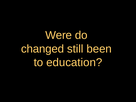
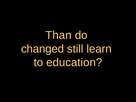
Were: Were -> Than (58, 35)
been: been -> learn (99, 49)
